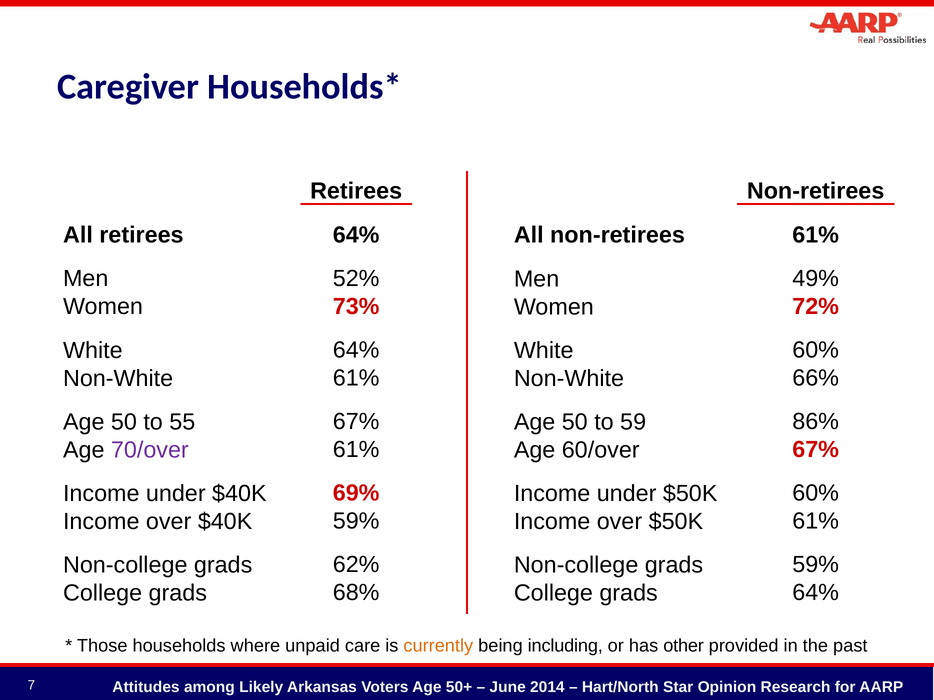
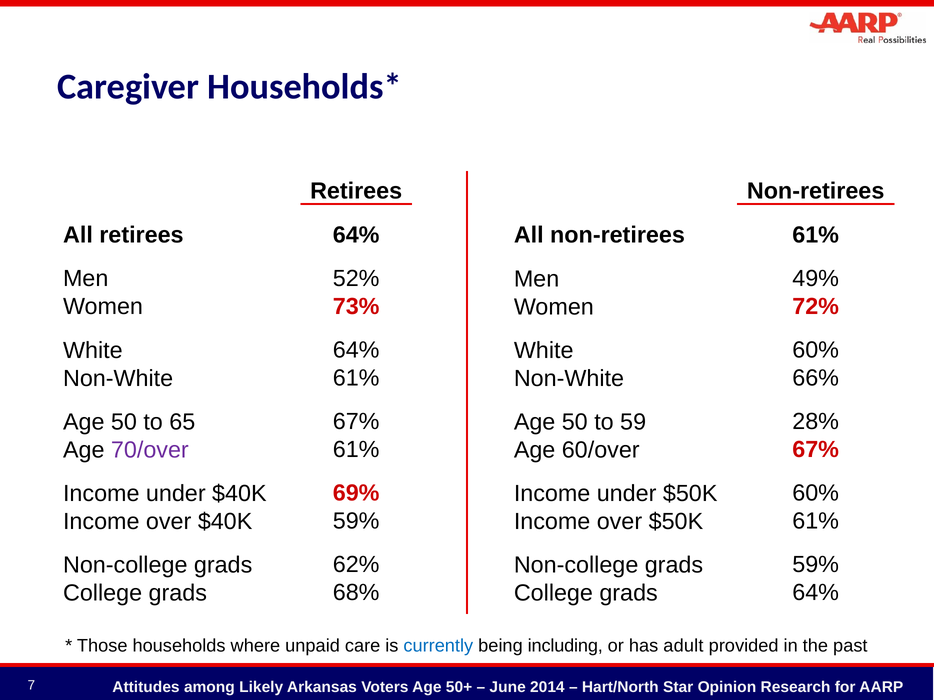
86%: 86% -> 28% (816, 422)
55: 55 -> 65 (182, 422)
currently colour: orange -> blue (438, 646)
other: other -> adult (683, 646)
